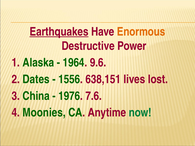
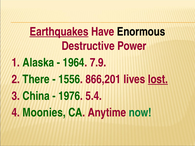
Enormous colour: orange -> black (141, 32)
9.6: 9.6 -> 7.9 (98, 63)
Dates: Dates -> There (36, 79)
638,151: 638,151 -> 866,201 (103, 79)
lost underline: none -> present (158, 79)
7.6: 7.6 -> 5.4 (94, 96)
